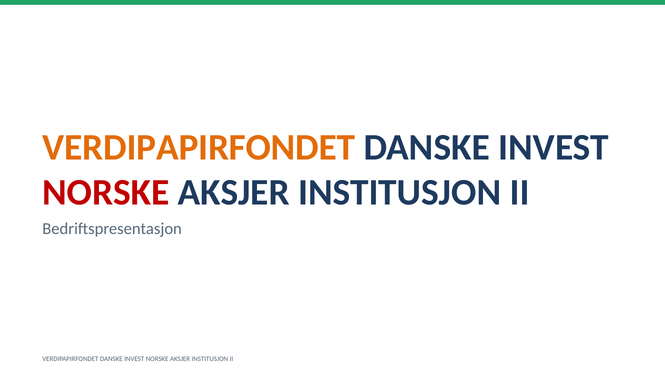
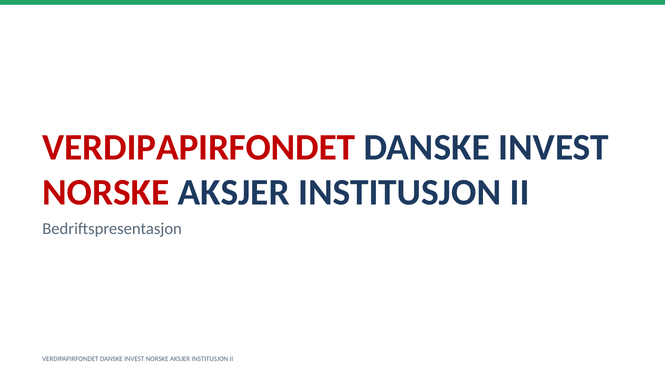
VERDIPAPIRFONDET colour: orange -> red (199, 147)
